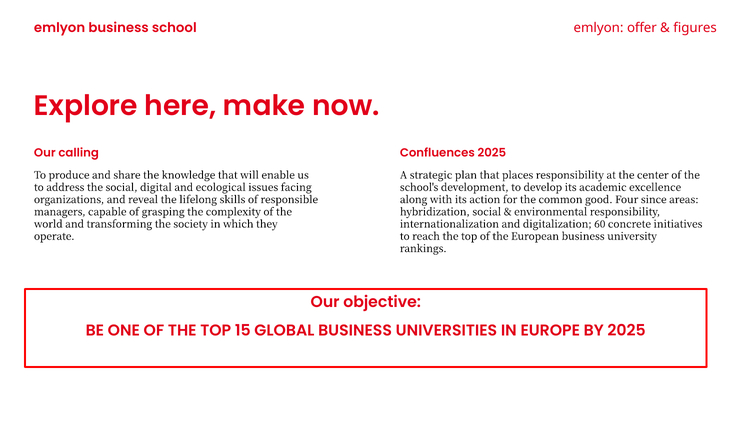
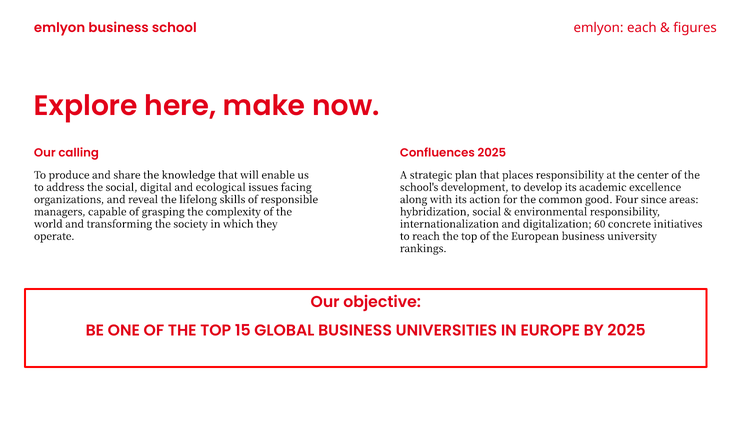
offer: offer -> each (642, 28)
